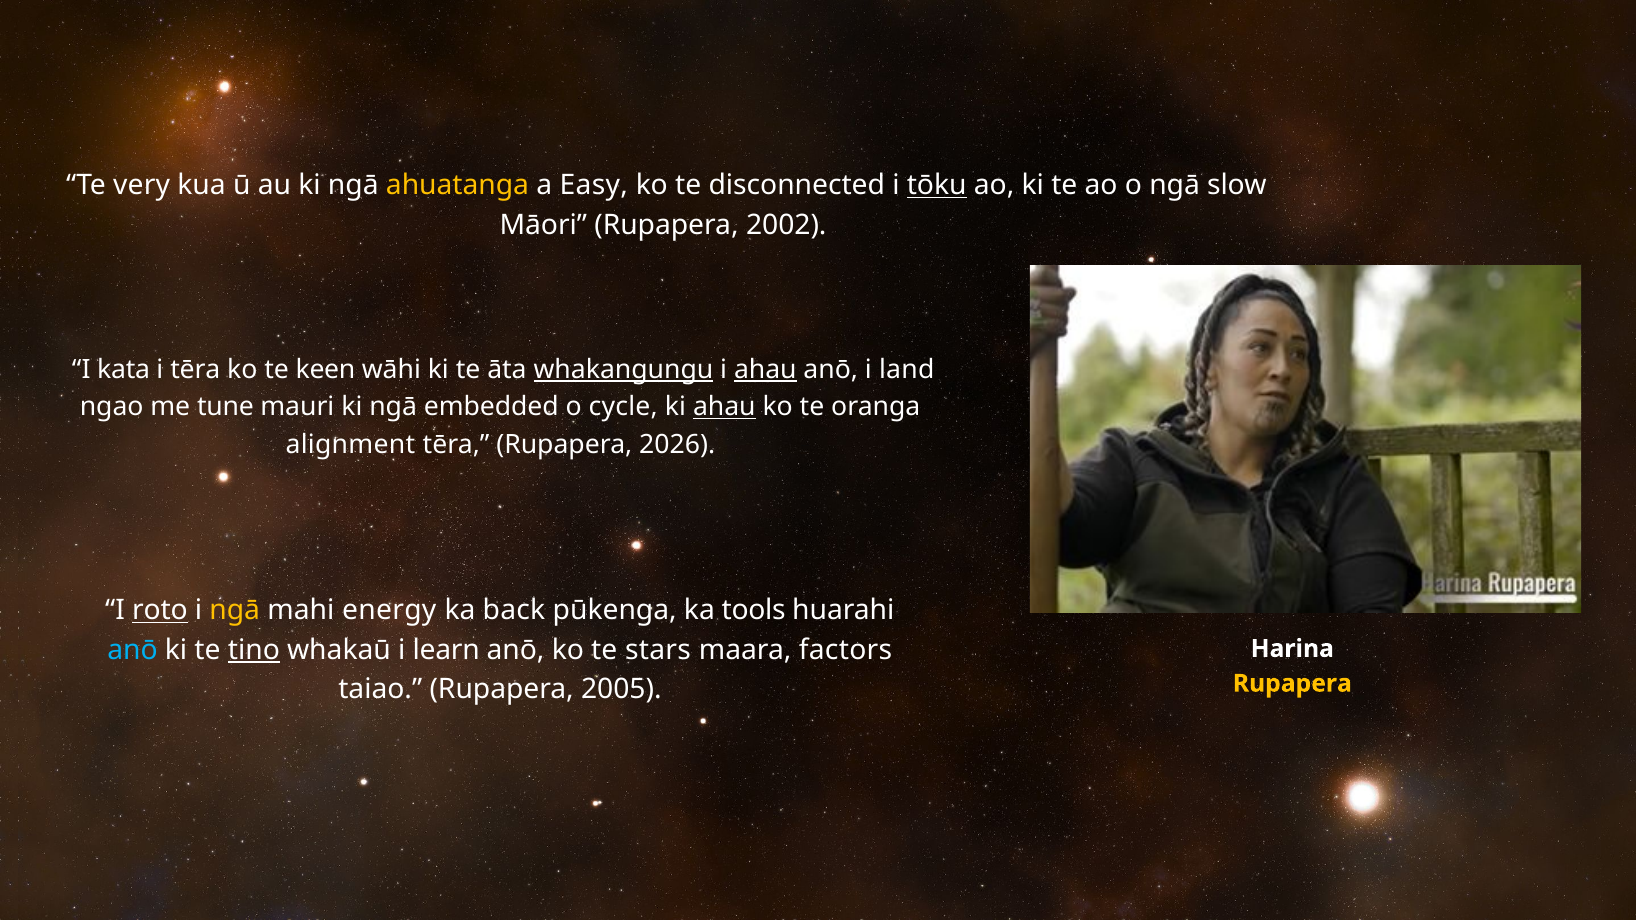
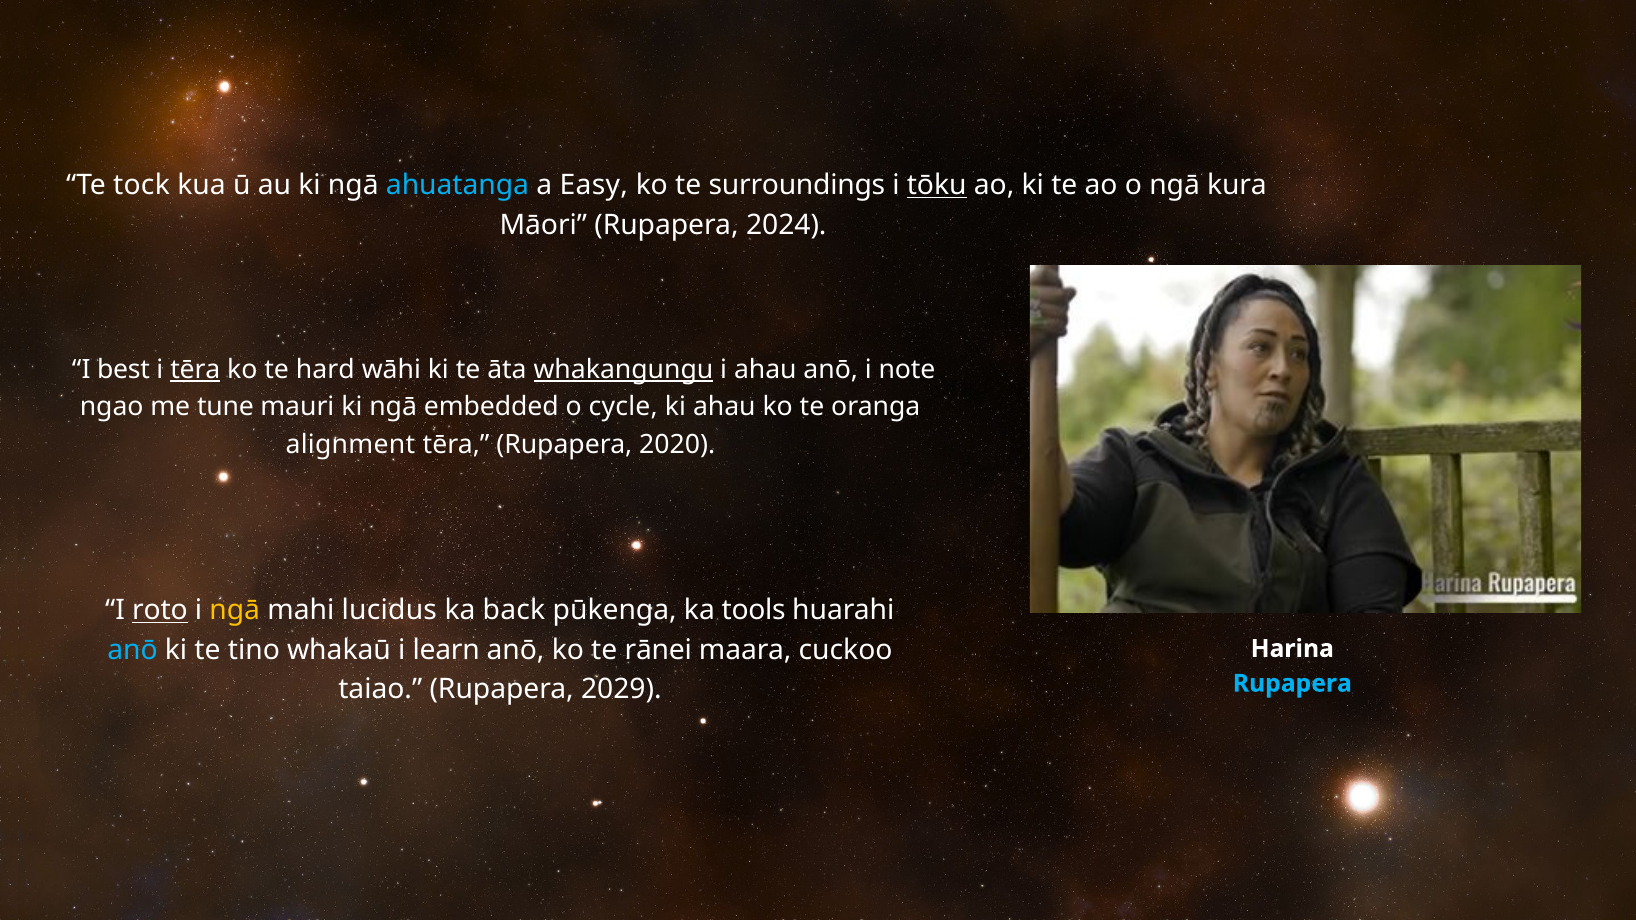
very: very -> tock (142, 185)
ahuatanga colour: yellow -> light blue (458, 185)
disconnected: disconnected -> surroundings (797, 185)
slow: slow -> kura (1237, 185)
2002: 2002 -> 2024 (786, 225)
kata: kata -> best (124, 370)
tēra underline: none -> present (195, 370)
keen: keen -> hard (325, 370)
ahau underline: present -> none (765, 370)
land: land -> note (907, 370)
ahau underline: present -> none (724, 407)
2026: 2026 -> 2020 (677, 445)
energy: energy -> lucidus (389, 610)
tino underline: present -> none (254, 650)
stars: stars -> rānei (658, 650)
factors: factors -> cuckoo (846, 650)
Rupapera colour: yellow -> light blue (1292, 684)
2005: 2005 -> 2029 (621, 689)
